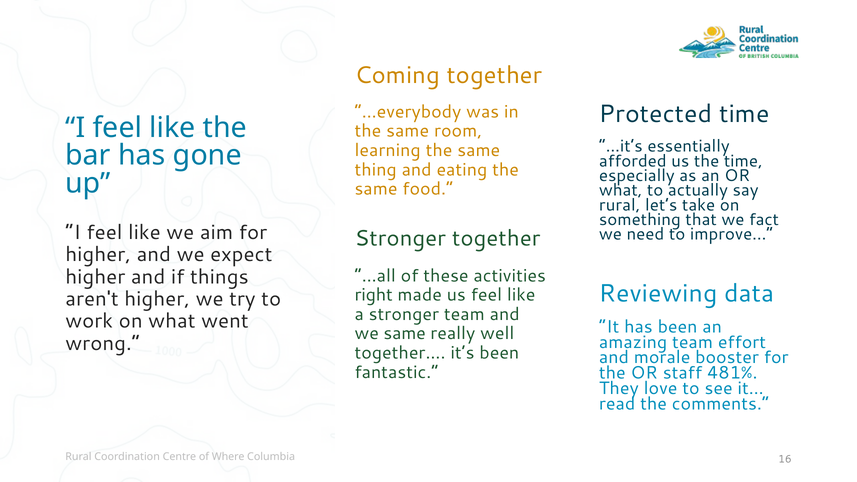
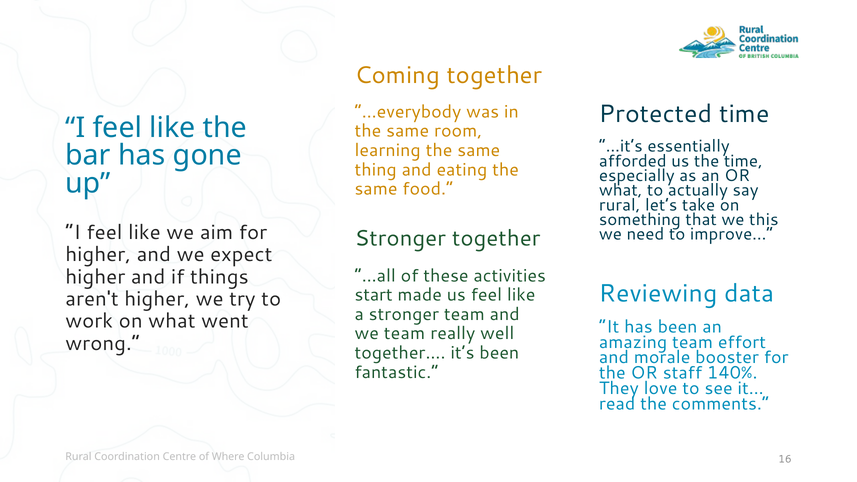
fact: fact -> this (764, 220)
right: right -> start (374, 295)
we same: same -> team (404, 334)
481%: 481% -> 140% (732, 373)
